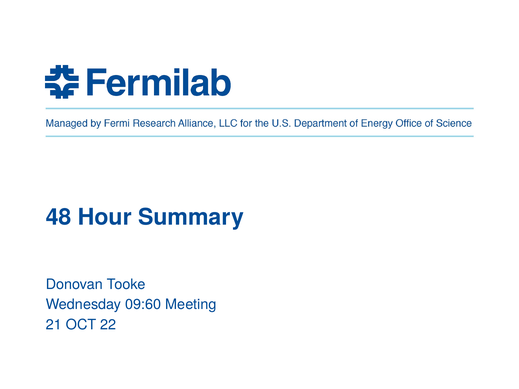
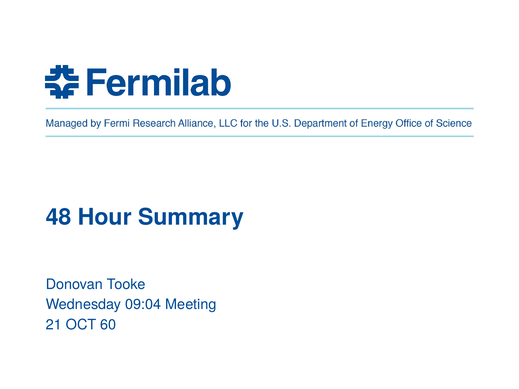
09:60: 09:60 -> 09:04 (143, 305)
22: 22 -> 60 (108, 325)
